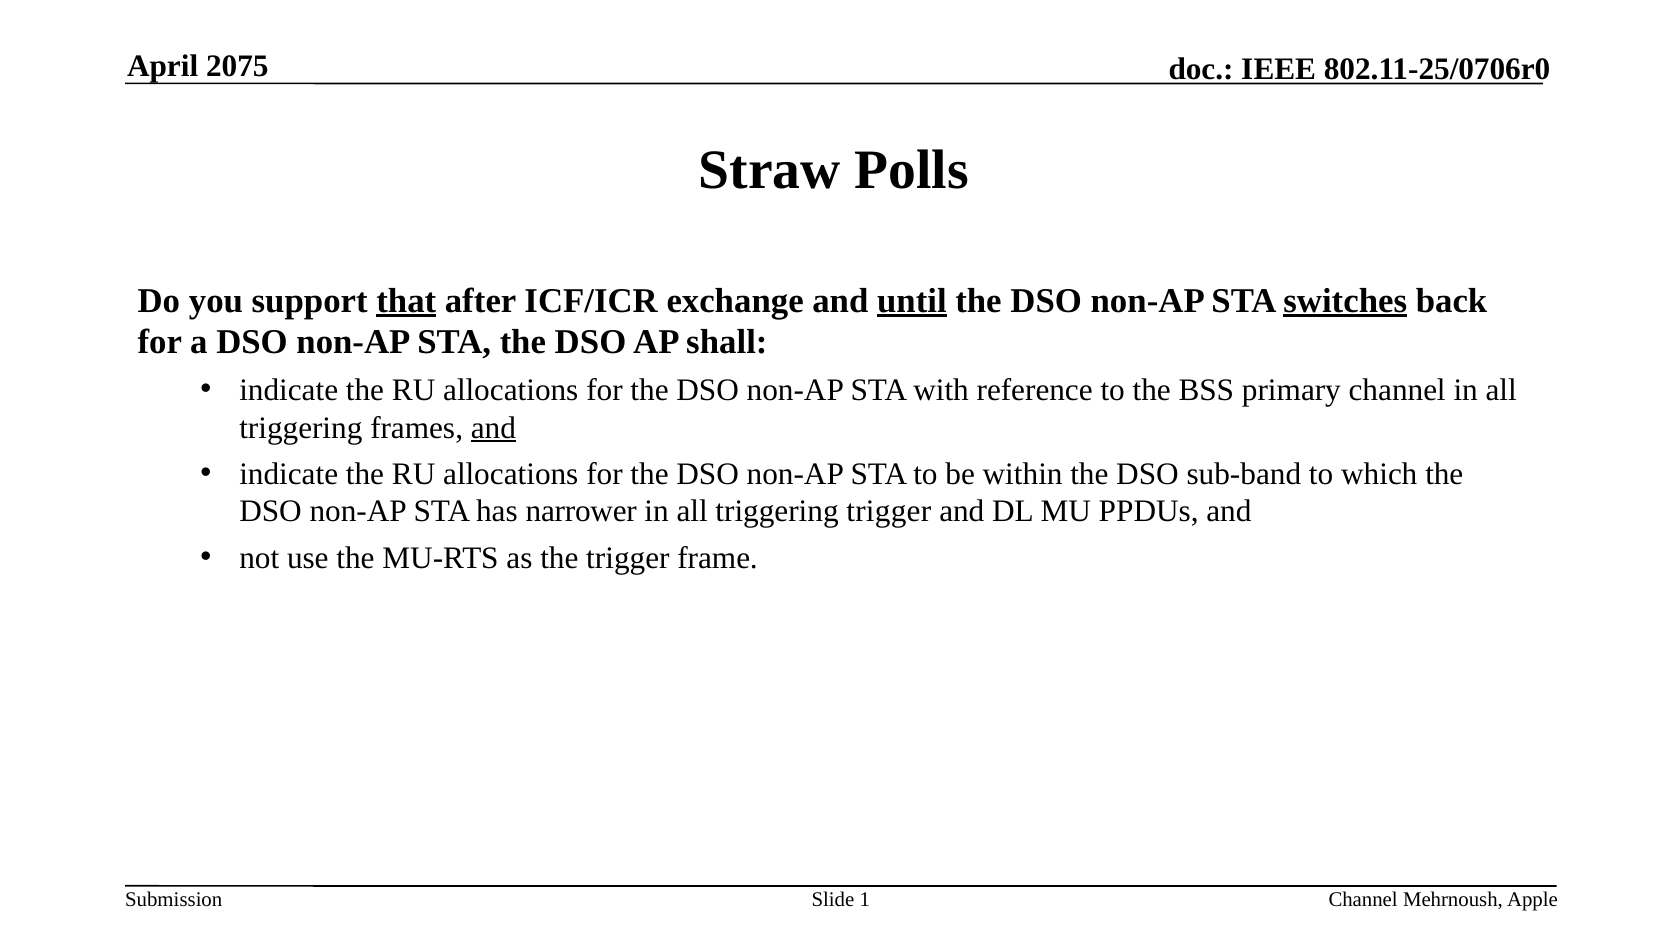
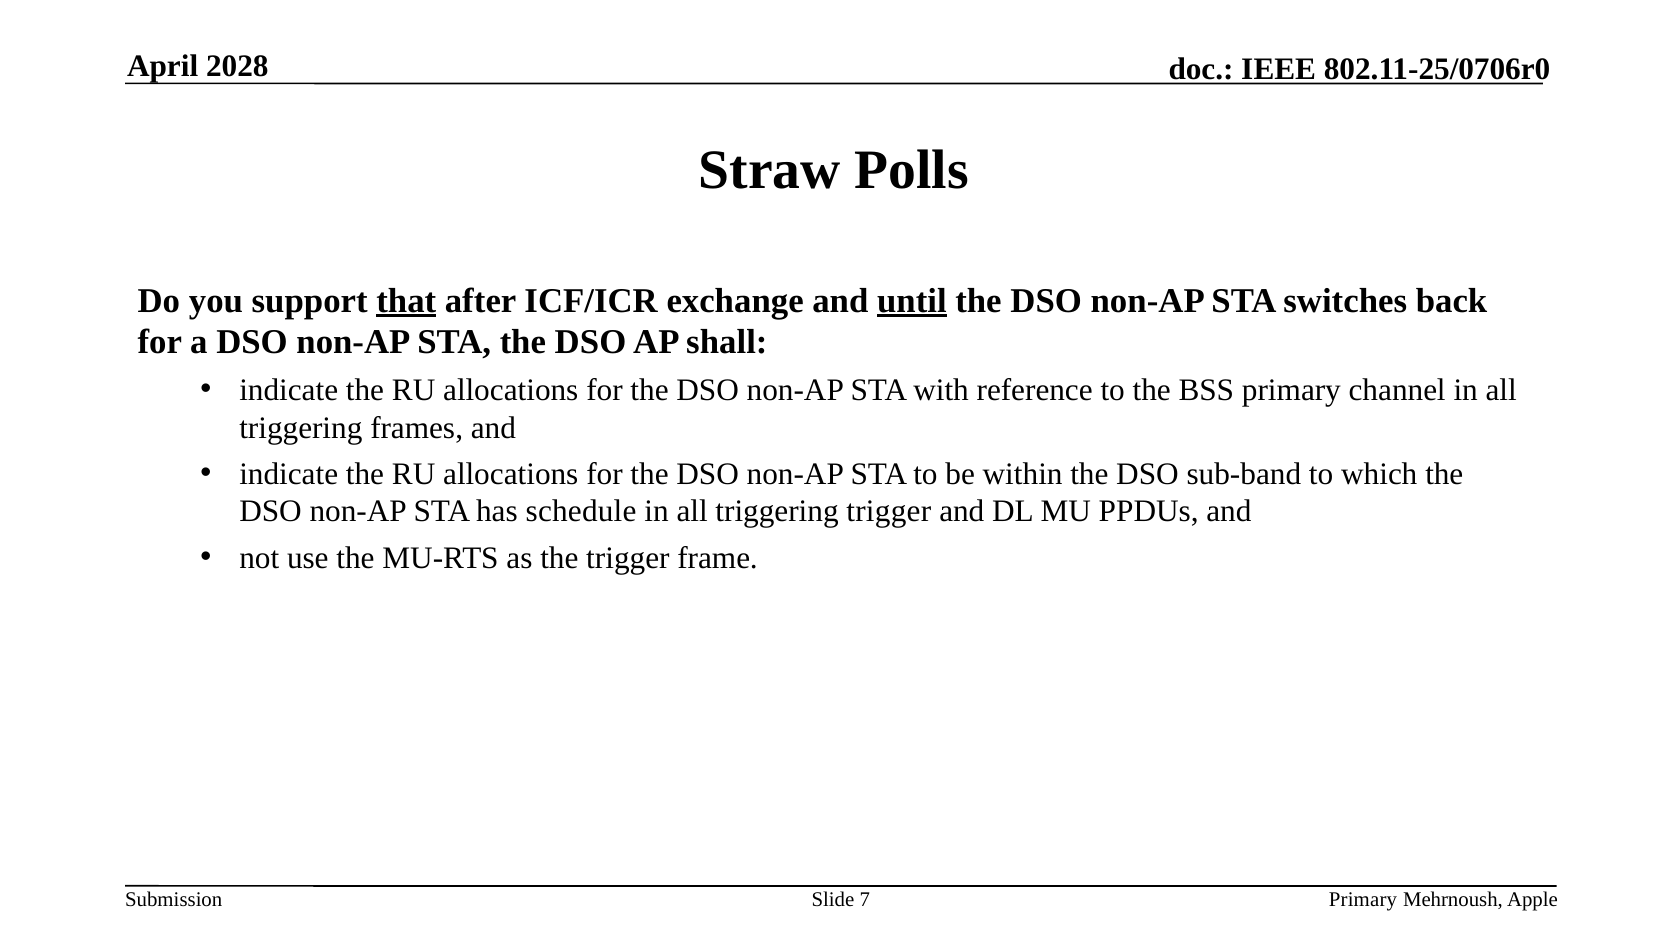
2075: 2075 -> 2028 (237, 66)
switches underline: present -> none (1345, 301)
and underline: present -> none (493, 428)
narrower: narrower -> schedule (581, 512)
1: 1 -> 7 (865, 900)
Channel: Channel -> Primary (1363, 900)
